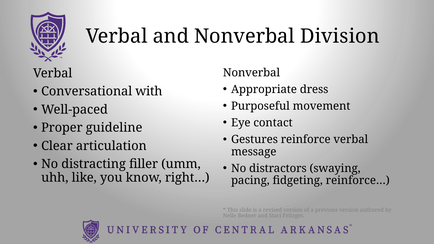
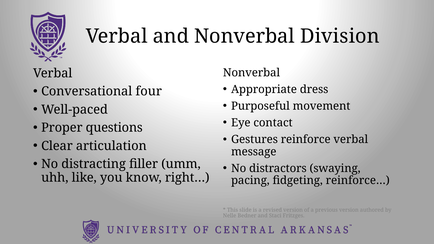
with: with -> four (149, 92)
guideline: guideline -> questions (114, 128)
